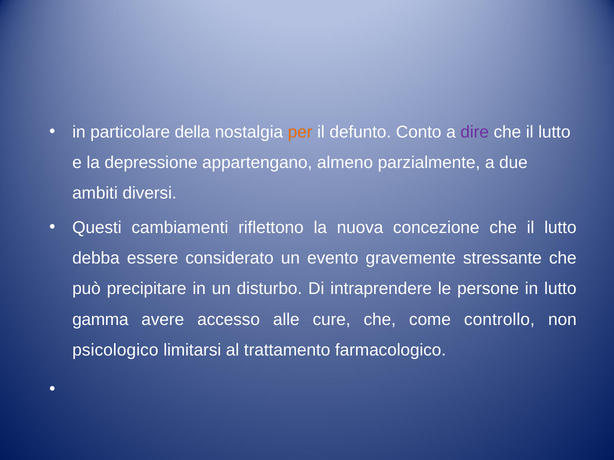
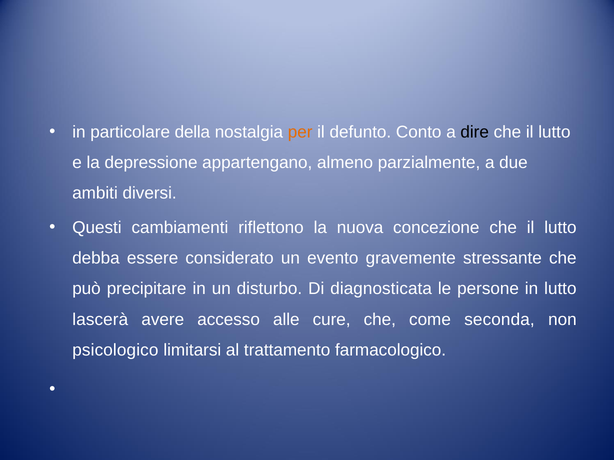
dire colour: purple -> black (475, 132)
intraprendere: intraprendere -> diagnosticata (381, 289)
gamma: gamma -> lascerà (100, 320)
controllo: controllo -> seconda (499, 320)
